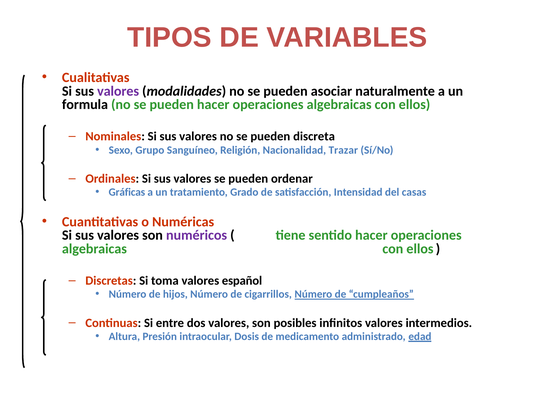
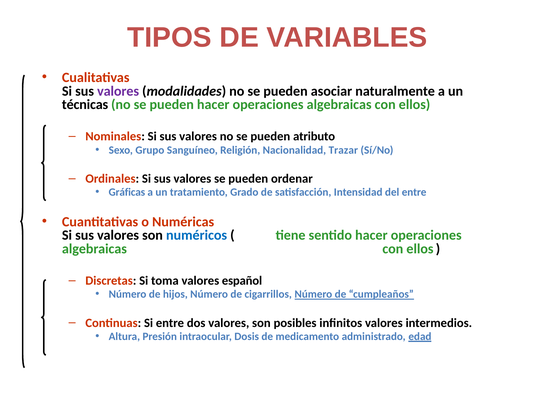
formula: formula -> técnicas (85, 104)
discreta: discreta -> atributo (314, 136)
del casas: casas -> entre (414, 192)
numéricos colour: purple -> blue (197, 235)
